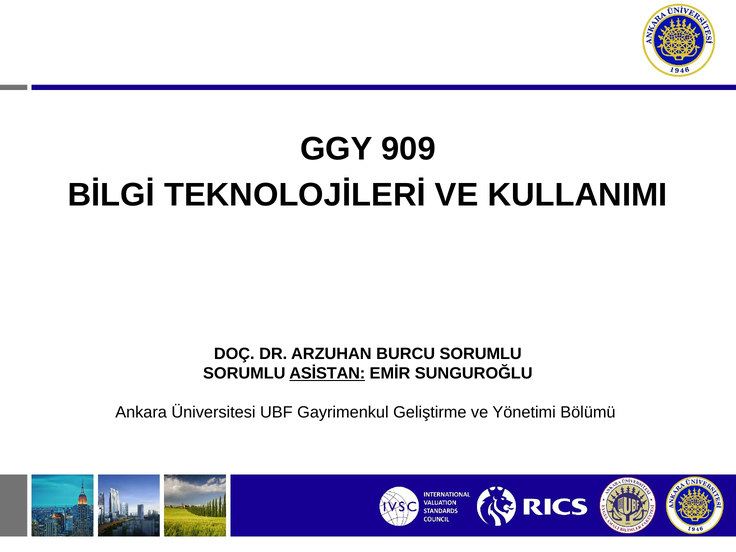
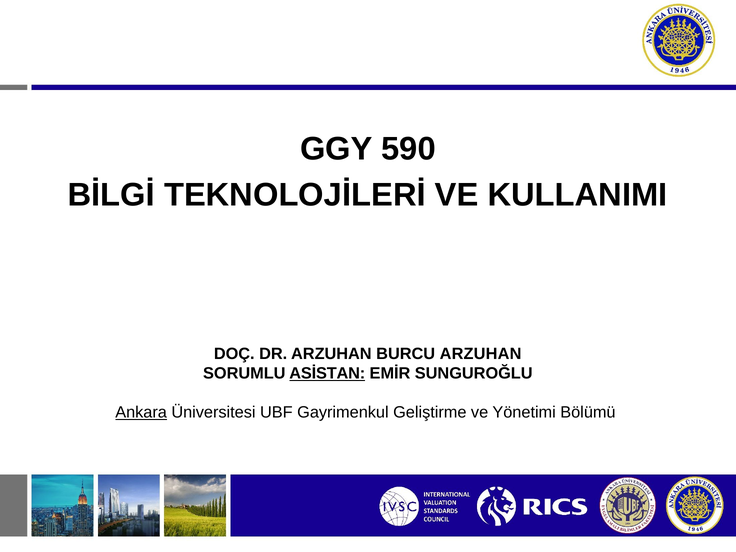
909: 909 -> 590 (408, 149)
BURCU SORUMLU: SORUMLU -> ARZUHAN (481, 354)
Ankara underline: none -> present (141, 413)
